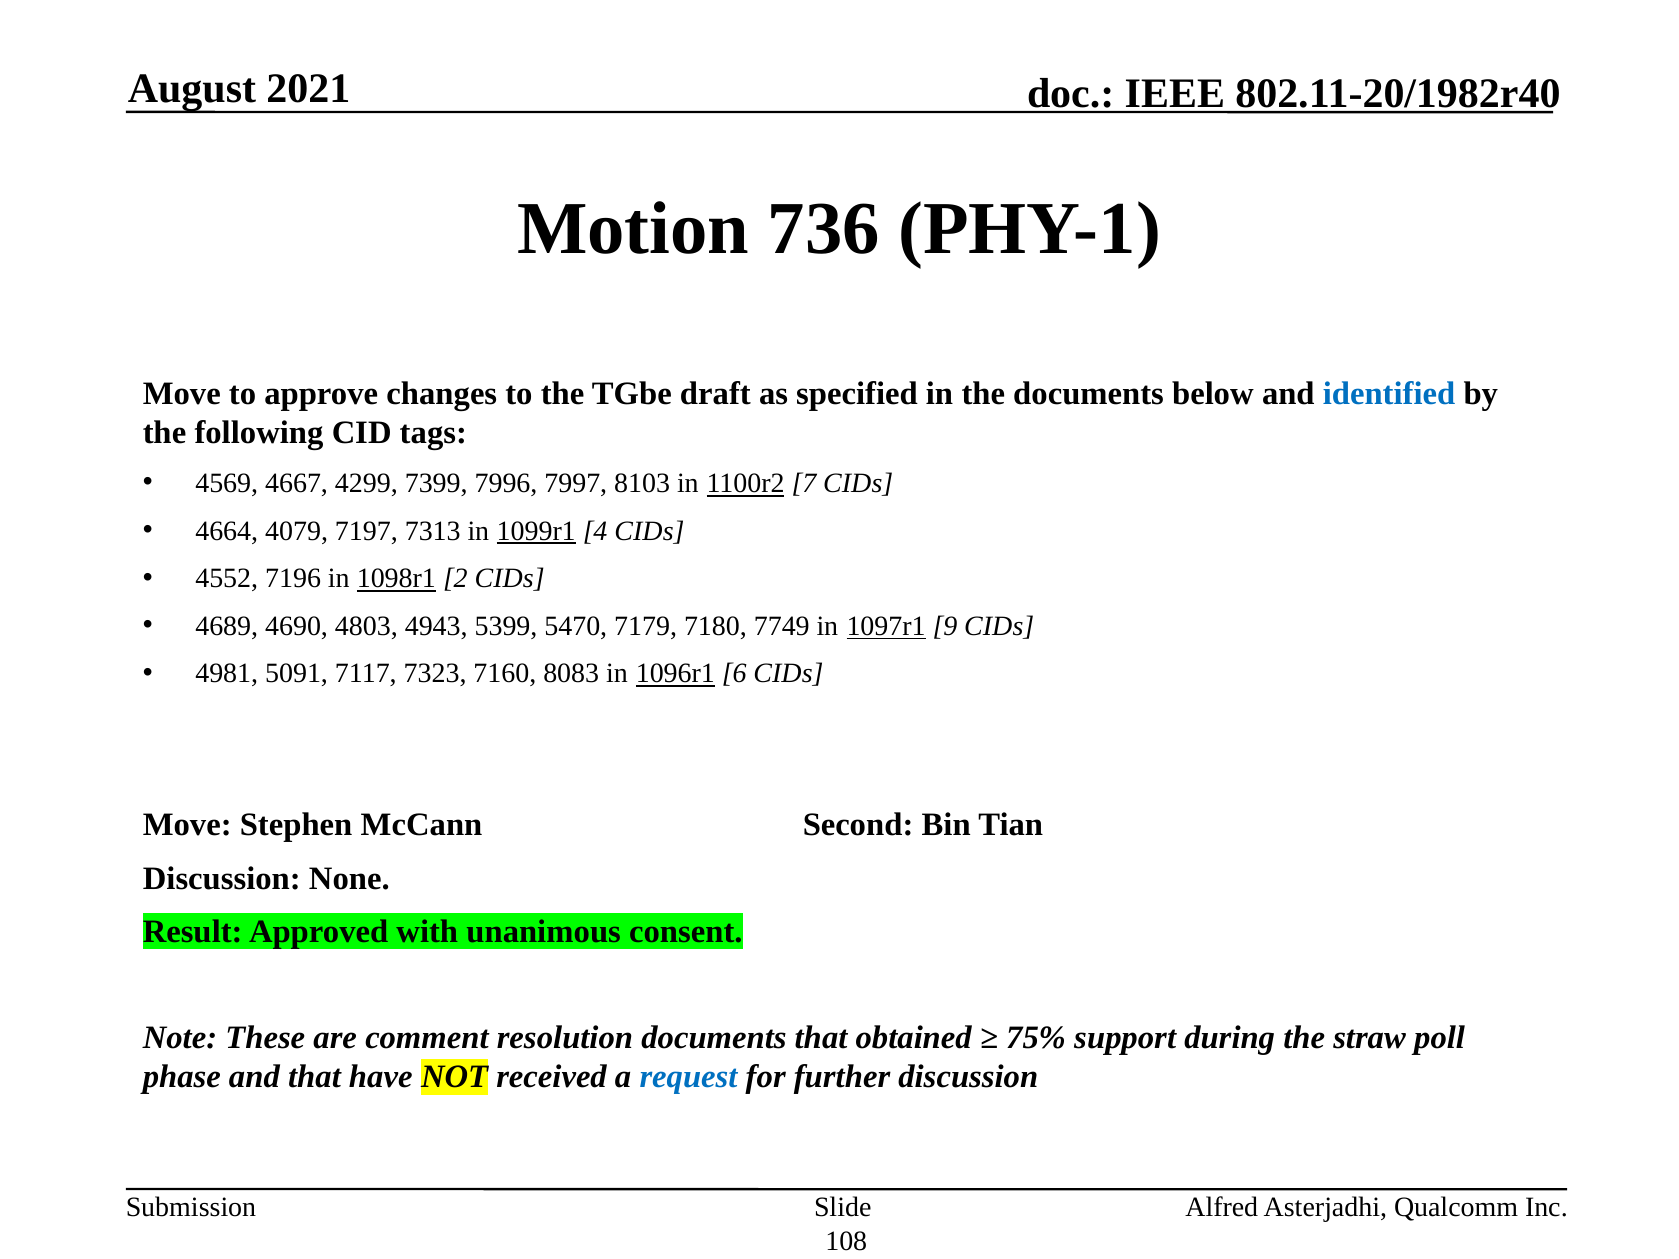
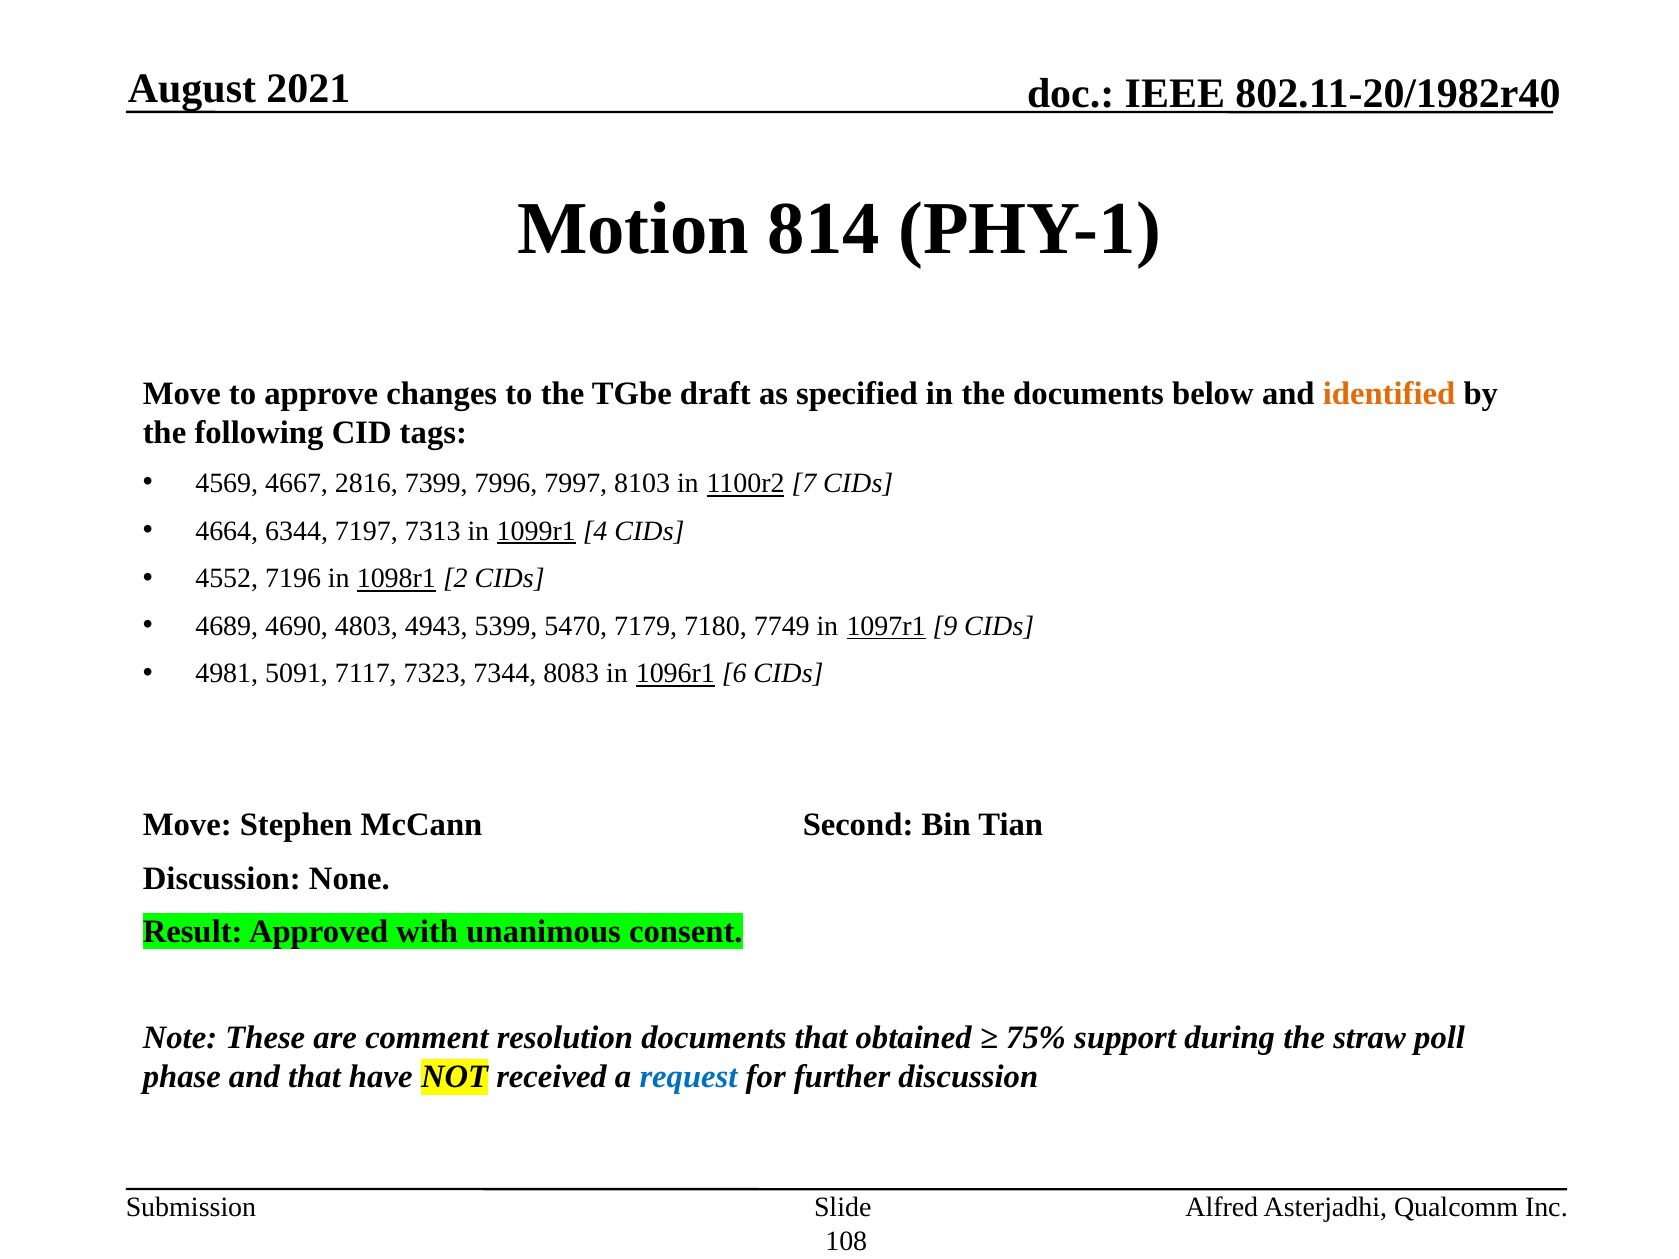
736: 736 -> 814 (824, 229)
identified colour: blue -> orange (1389, 394)
4299: 4299 -> 2816 (366, 483)
4079: 4079 -> 6344 (297, 531)
7160: 7160 -> 7344 (505, 674)
